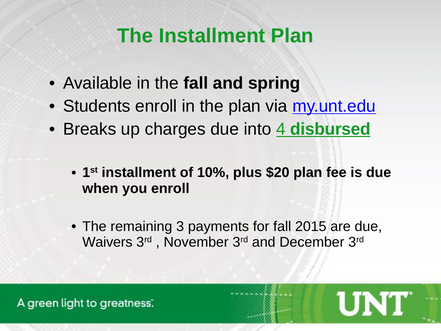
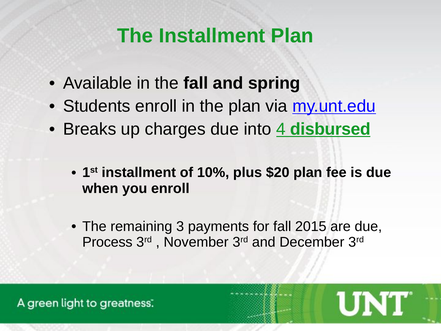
Waivers: Waivers -> Process (107, 242)
